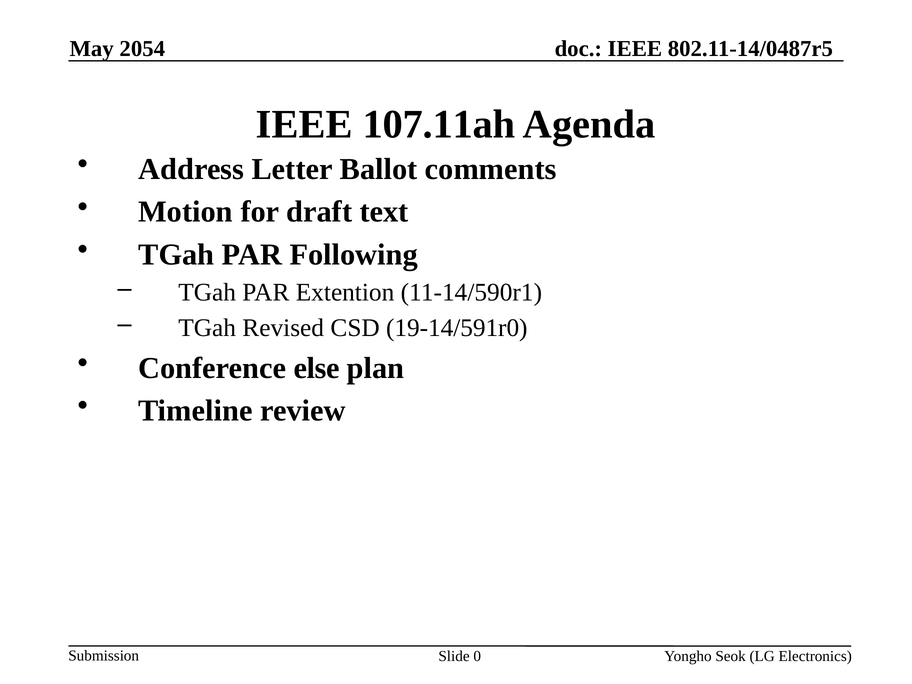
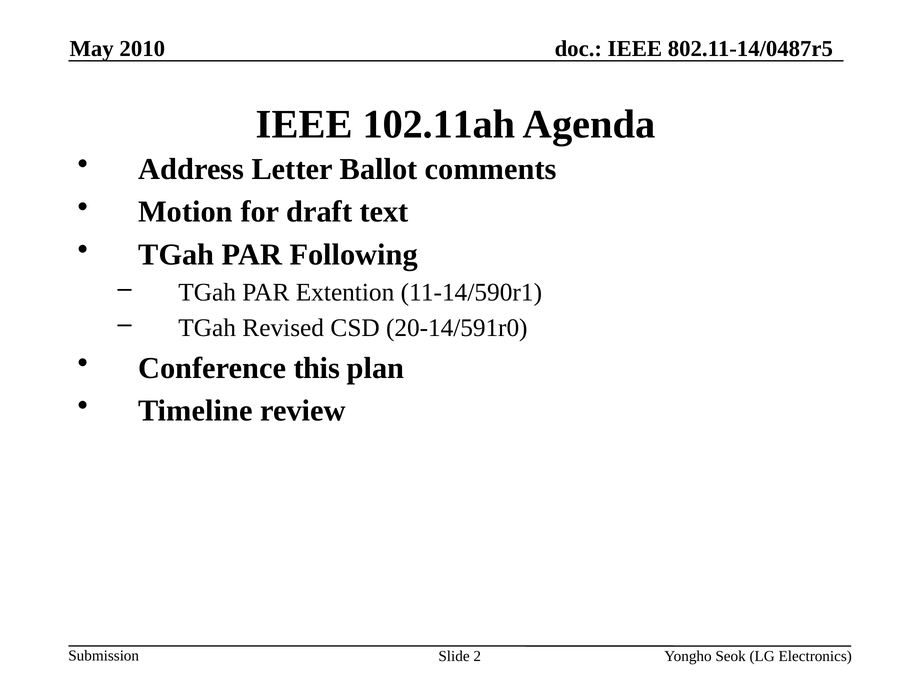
2054: 2054 -> 2010 (142, 49)
107.11ah: 107.11ah -> 102.11ah (439, 124)
19-14/591r0: 19-14/591r0 -> 20-14/591r0 (457, 328)
else: else -> this (317, 368)
0: 0 -> 2 (477, 656)
